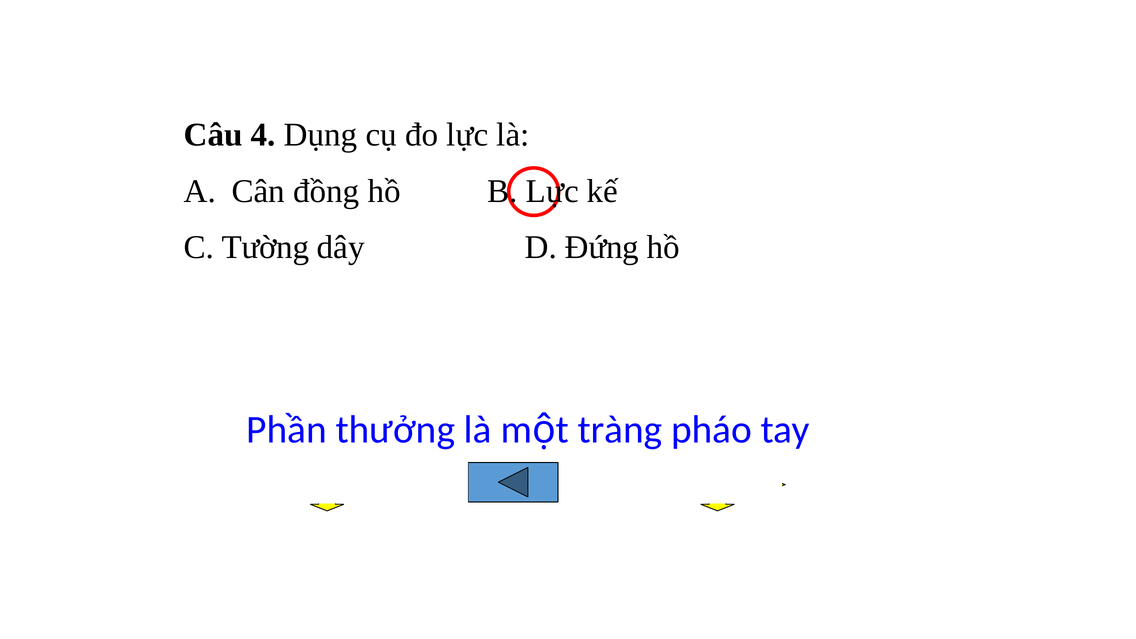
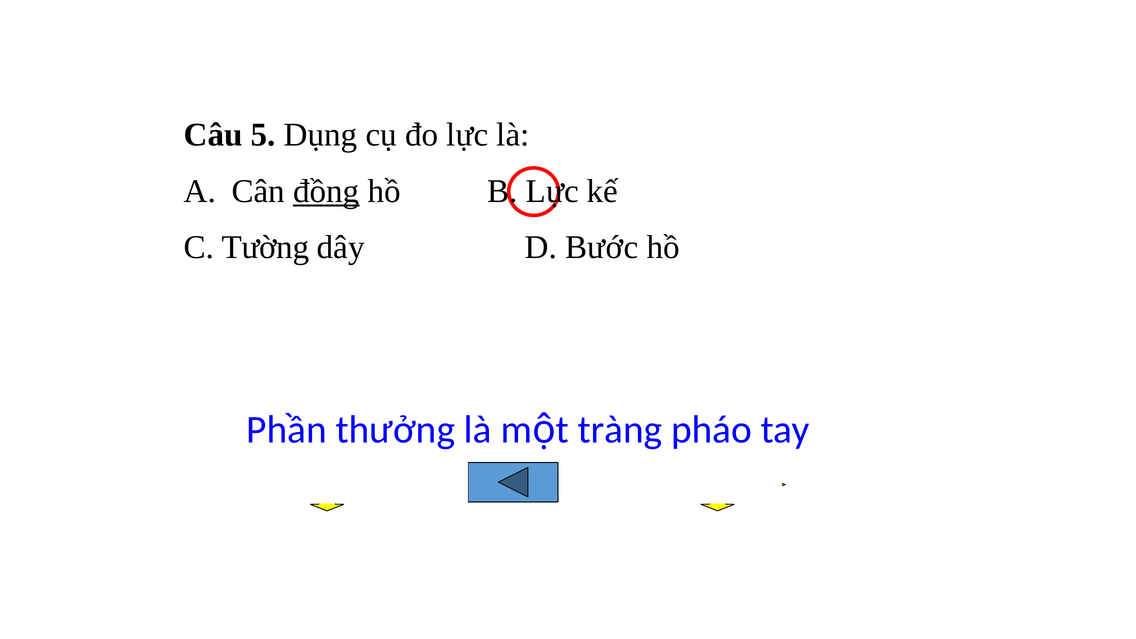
4: 4 -> 5 (263, 135)
đồng underline: none -> present (326, 191)
Đứng: Đứng -> Bước (602, 248)
